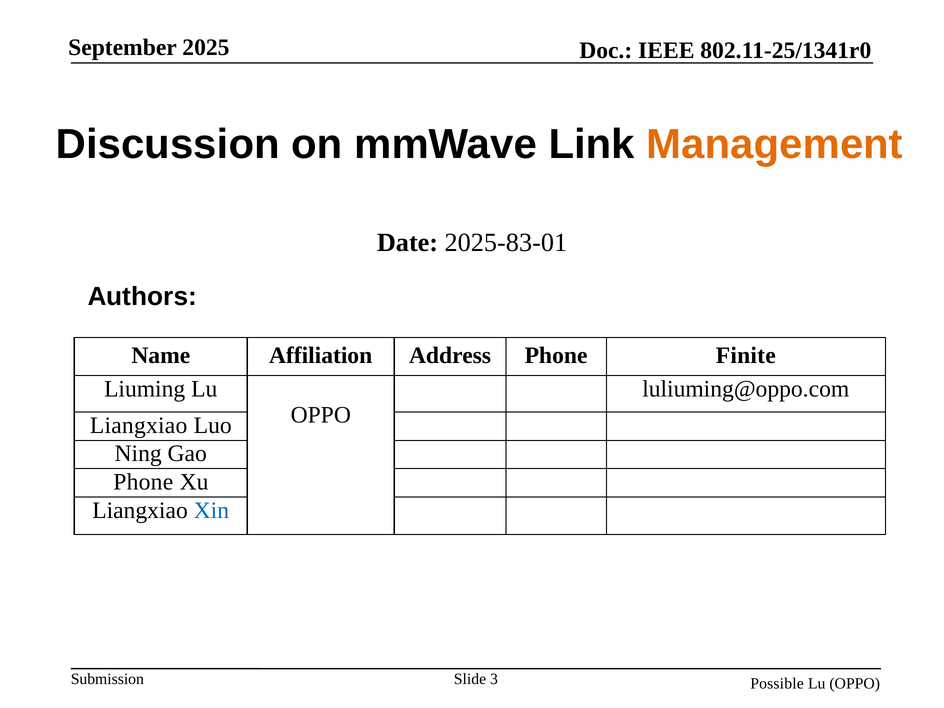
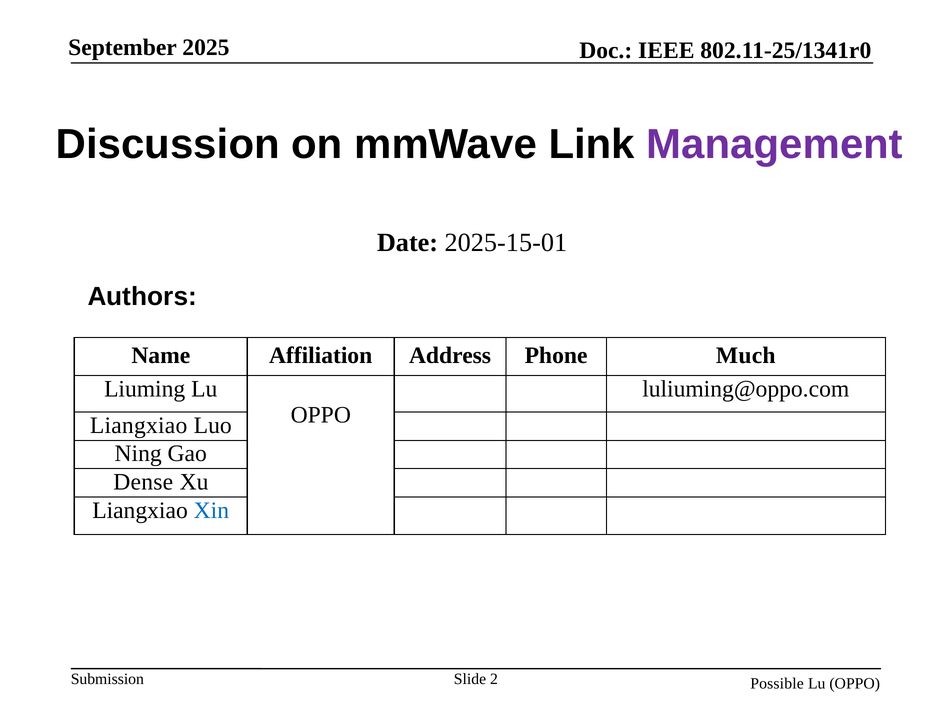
Management colour: orange -> purple (775, 144)
2025-83-01: 2025-83-01 -> 2025-15-01 (506, 243)
Finite: Finite -> Much (746, 356)
Phone: Phone -> Dense (143, 482)
3: 3 -> 2 (494, 679)
